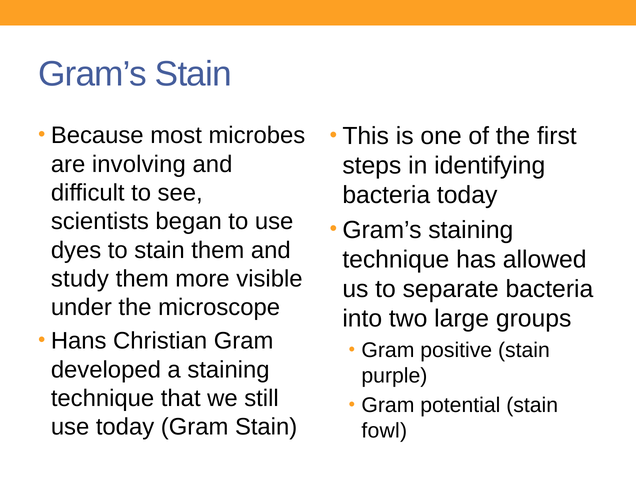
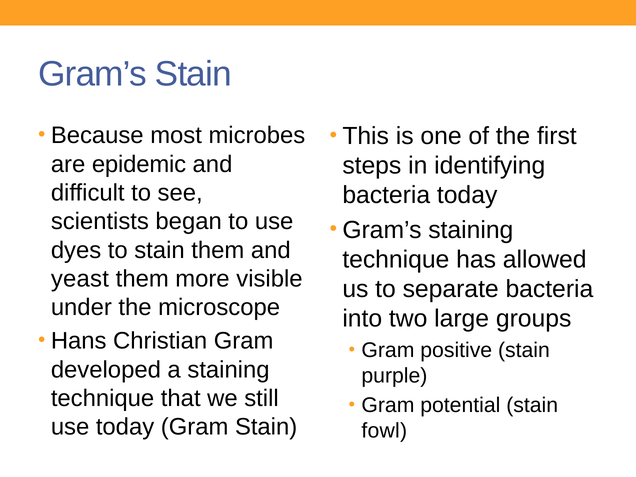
involving: involving -> epidemic (139, 164)
study: study -> yeast (80, 279)
